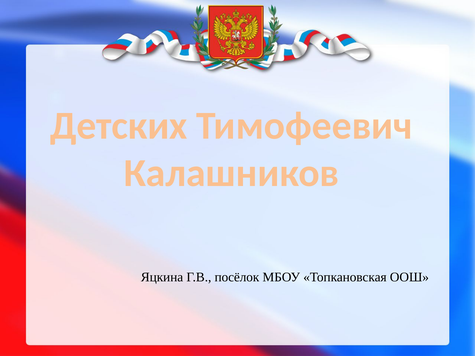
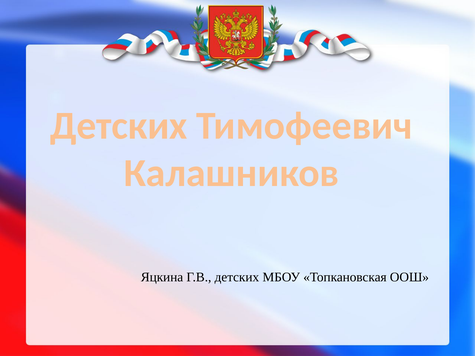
Г.В посёлок: посёлок -> детских (237, 277)
